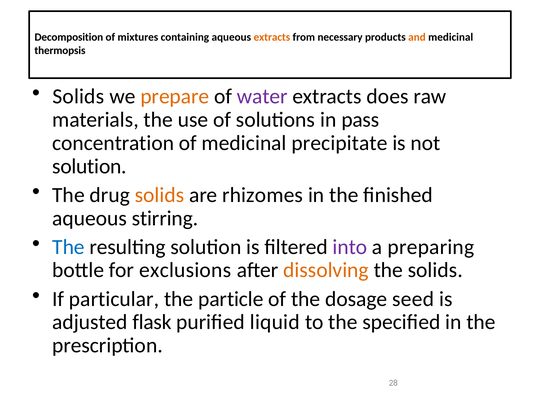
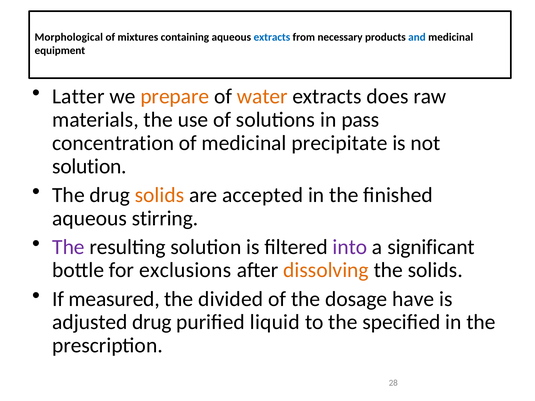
Decomposition: Decomposition -> Morphological (69, 37)
extracts colour: orange -> blue (272, 37)
and colour: orange -> blue (417, 37)
thermopsis: thermopsis -> equipment (60, 51)
Solids: Solids -> Latter (78, 97)
water colour: purple -> orange (262, 97)
rhizomes: rhizomes -> accepted (263, 195)
The colour: blue -> purple (68, 247)
preparing: preparing -> significant (431, 247)
particular: particular -> measured (114, 299)
particle: particle -> divided (231, 299)
seed: seed -> have (413, 299)
adjusted flask: flask -> drug (152, 322)
